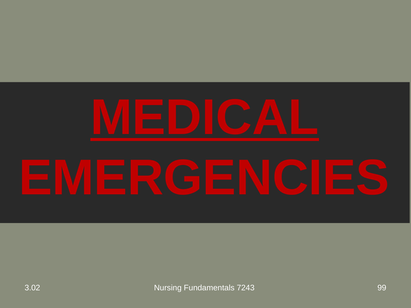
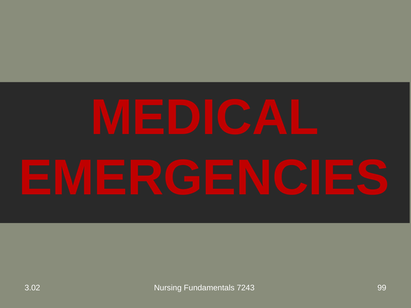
MEDICAL underline: present -> none (205, 118)
